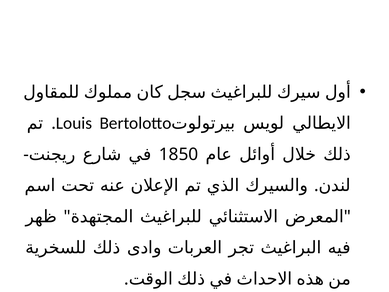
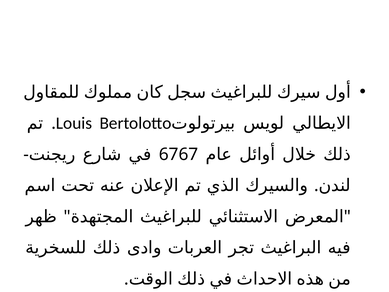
1850: 1850 -> 6767 (179, 154)
